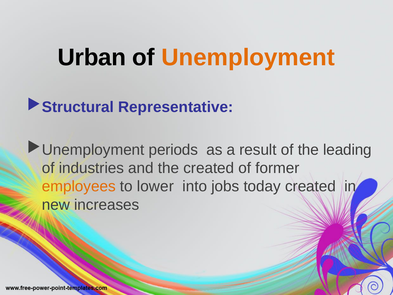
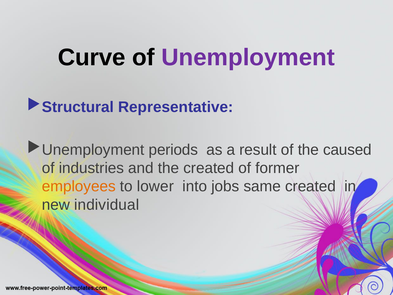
Urban: Urban -> Curve (92, 57)
Unemployment colour: orange -> purple (248, 57)
leading: leading -> caused (347, 150)
today: today -> same (262, 186)
increases: increases -> individual (107, 205)
